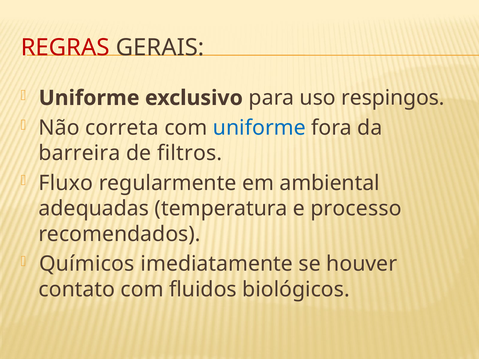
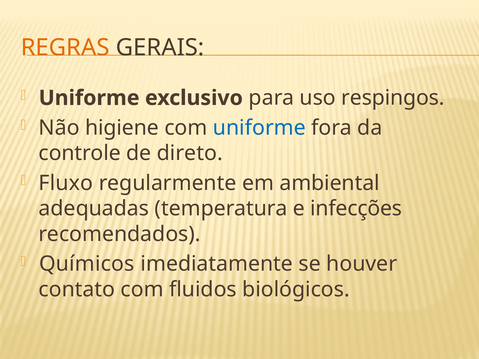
REGRAS colour: red -> orange (65, 48)
correta: correta -> higiene (122, 128)
barreira: barreira -> controle (80, 153)
filtros: filtros -> direto (190, 153)
processo: processo -> infecções (356, 209)
